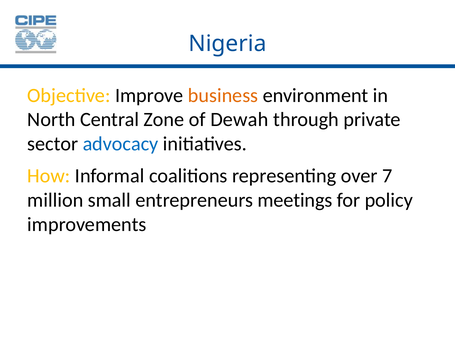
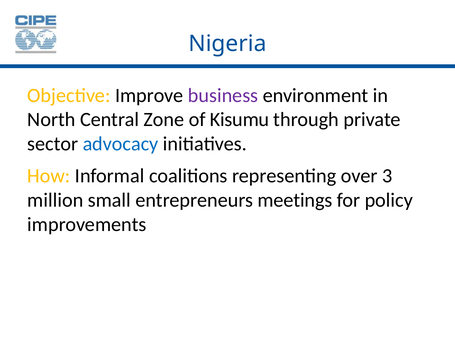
business colour: orange -> purple (223, 95)
Dewah: Dewah -> Kisumu (240, 120)
7: 7 -> 3 (387, 176)
